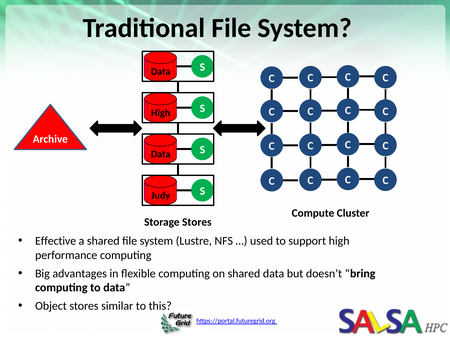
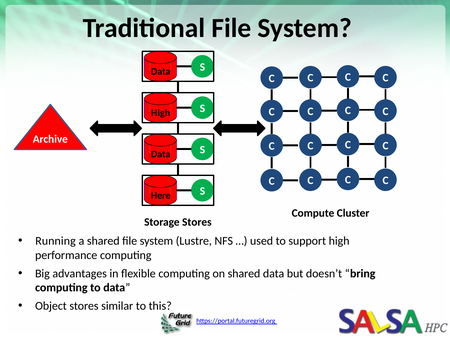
Judy: Judy -> Here (161, 195)
Effective: Effective -> Running (55, 241)
